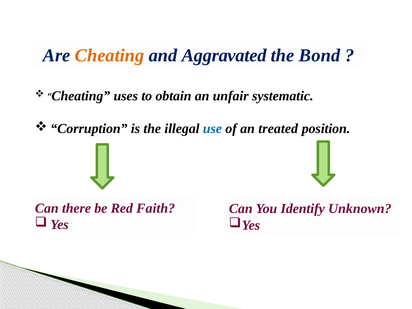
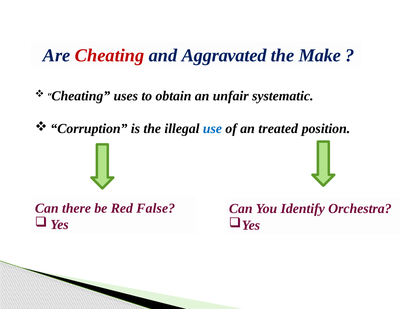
Cheating colour: orange -> red (110, 55)
Bond: Bond -> Make (320, 55)
Faith: Faith -> False (156, 208)
Unknown: Unknown -> Orchestra (360, 209)
